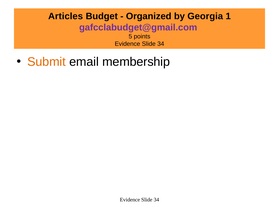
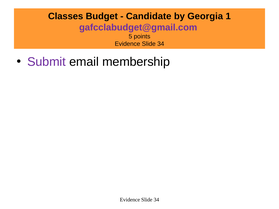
Articles: Articles -> Classes (66, 16)
Organized: Organized -> Candidate (149, 16)
Submit colour: orange -> purple (46, 62)
